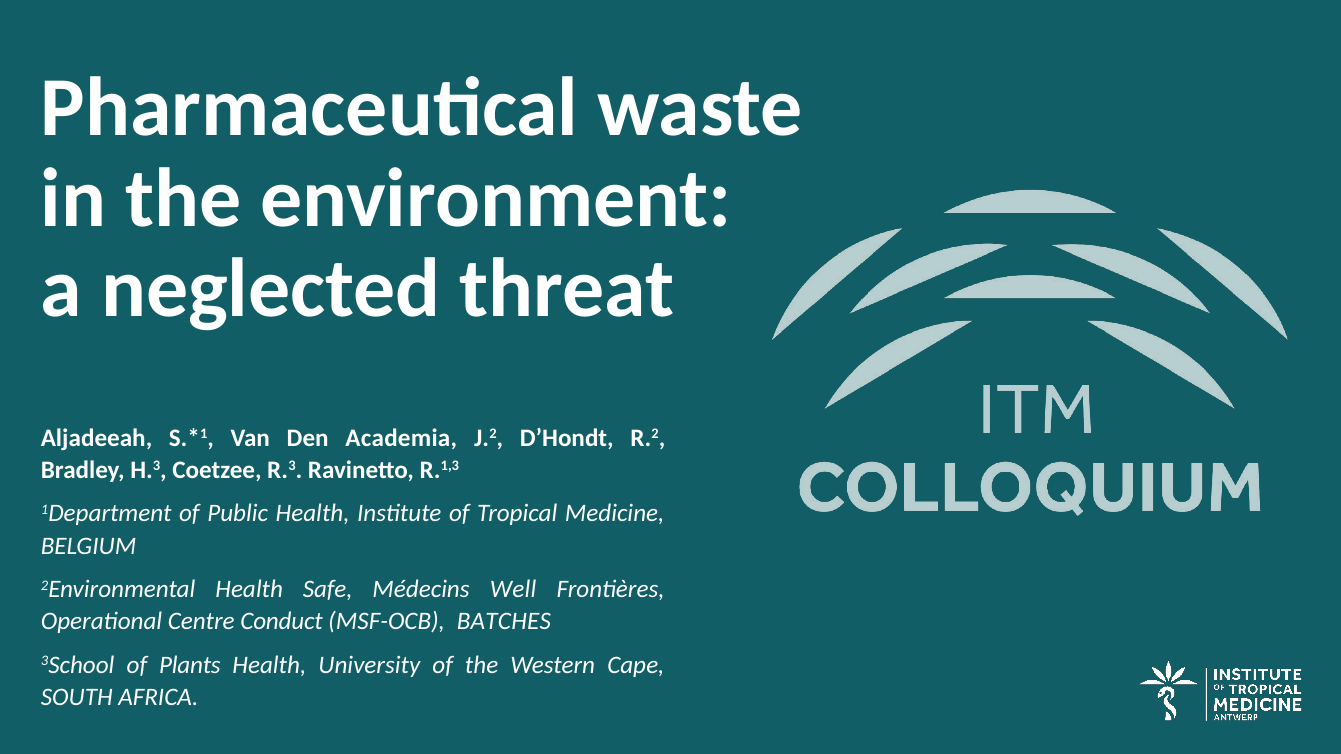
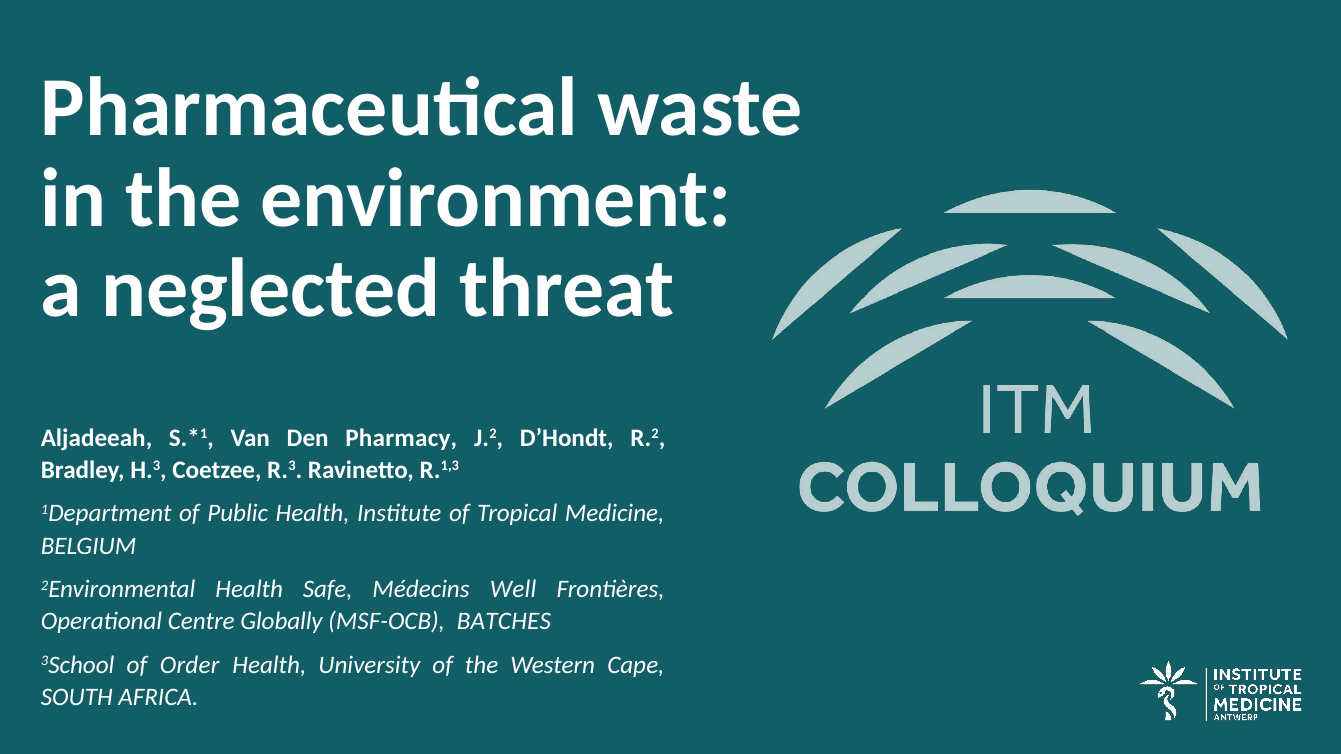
Academia: Academia -> Pharmacy (401, 438)
Conduct: Conduct -> Globally (282, 622)
Plants: Plants -> Order (190, 665)
